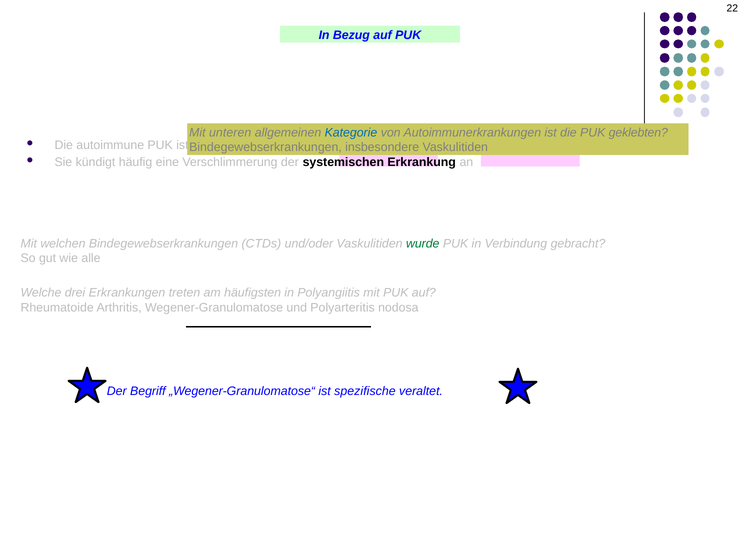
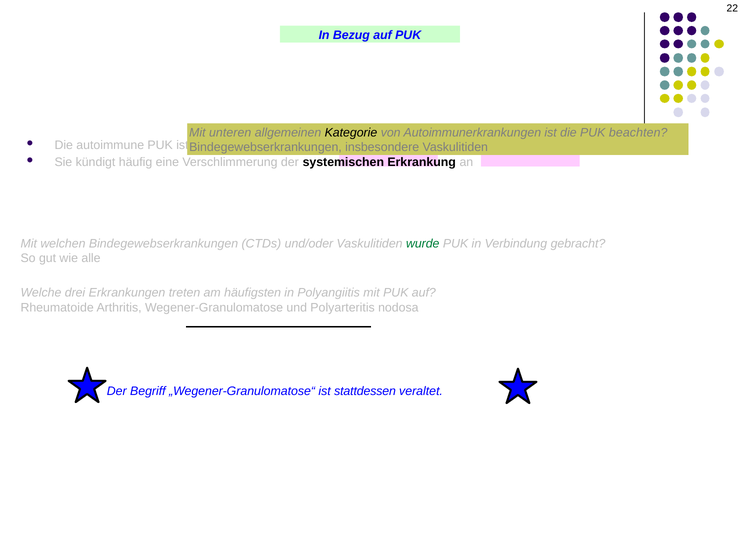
Kategorie colour: blue -> black (351, 133)
geklebten: geklebten -> beachten (638, 133)
spezifische: spezifische -> stattdessen (365, 391)
